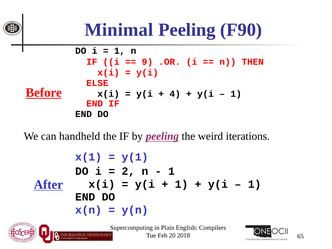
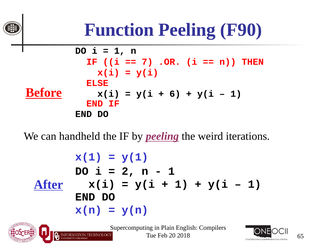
Minimal: Minimal -> Function (119, 30)
9: 9 -> 7 (147, 62)
4: 4 -> 6 (175, 94)
